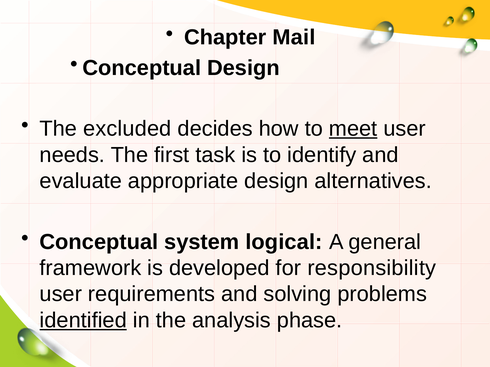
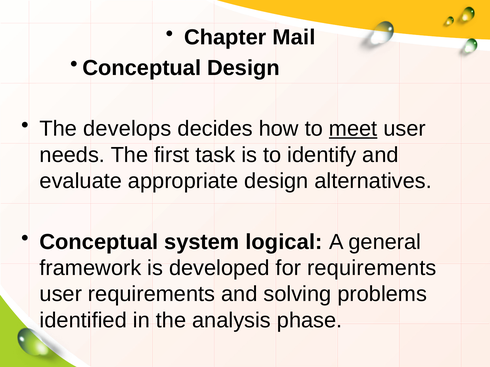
excluded: excluded -> develops (127, 129)
for responsibility: responsibility -> requirements (372, 268)
identified underline: present -> none (83, 321)
